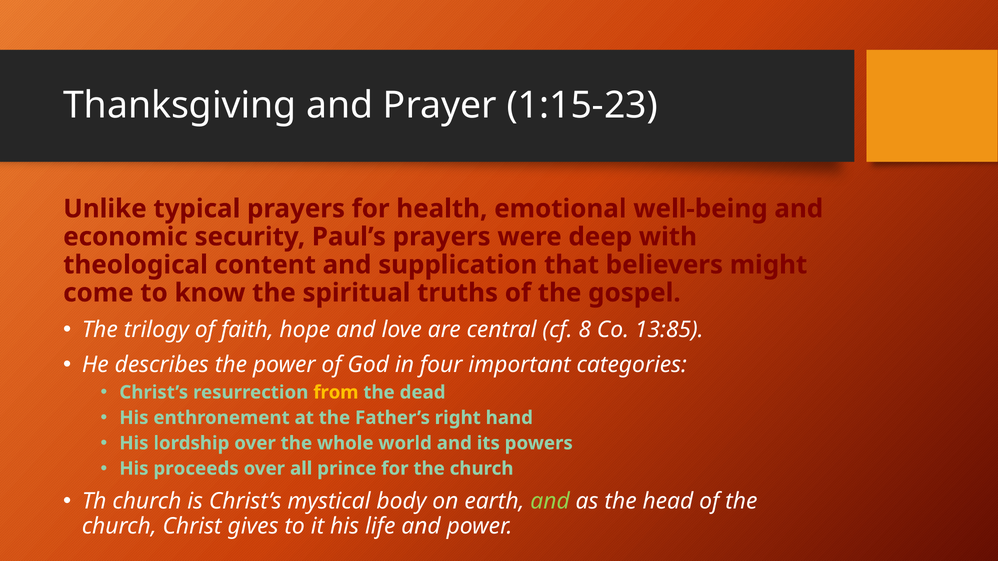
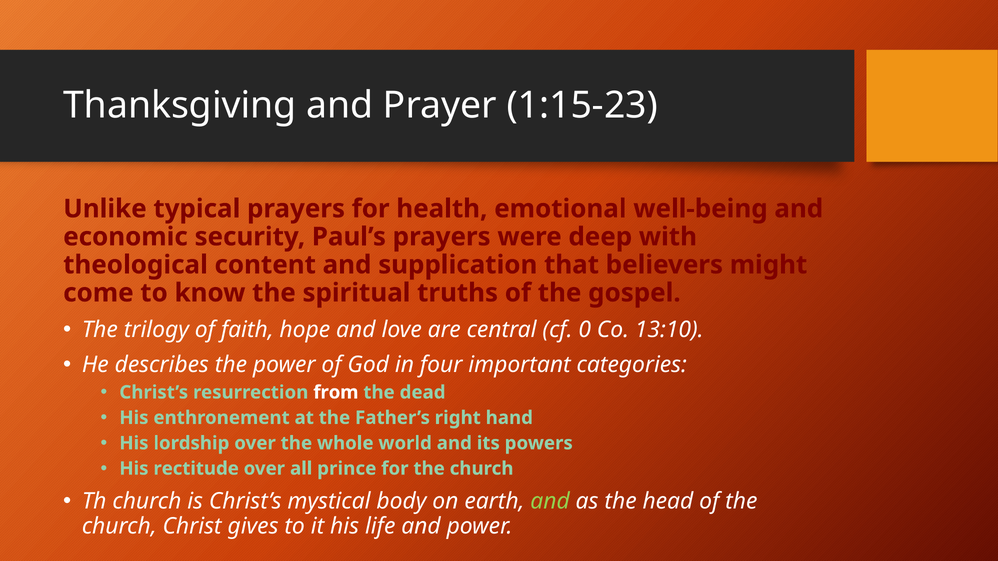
8: 8 -> 0 (585, 330)
13:85: 13:85 -> 13:10 (669, 330)
from colour: yellow -> white (336, 393)
proceeds: proceeds -> rectitude (196, 469)
